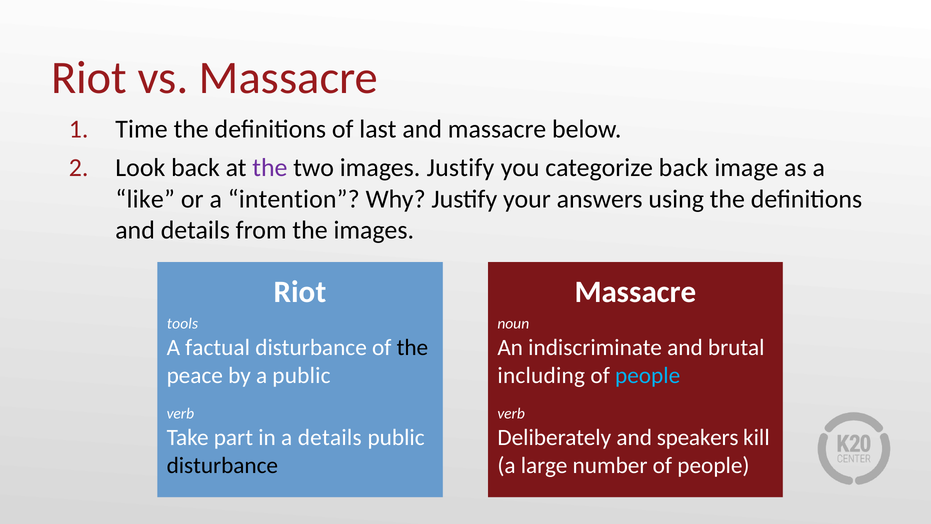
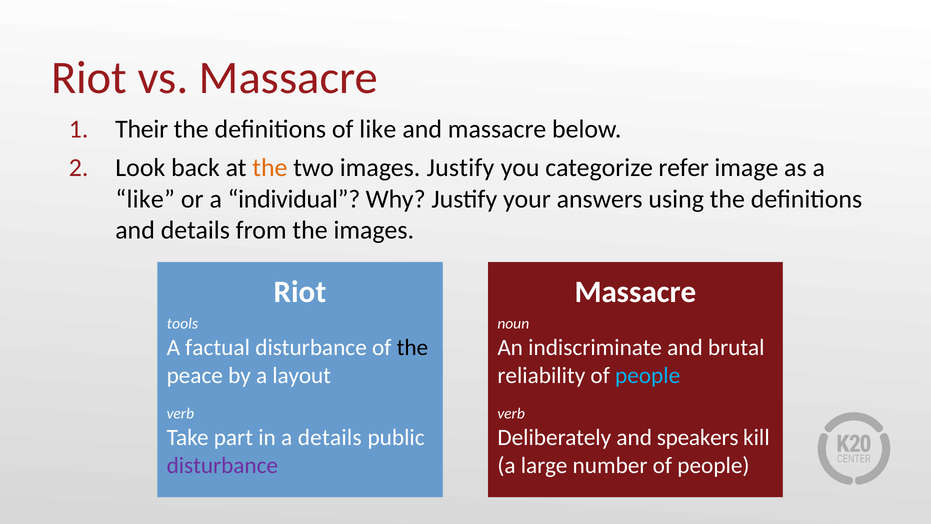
Time: Time -> Their (142, 129)
of last: last -> like (378, 129)
the colour: purple -> orange (270, 168)
categorize back: back -> refer (684, 168)
intention: intention -> individual (294, 199)
a public: public -> layout (302, 375)
including: including -> reliability (541, 375)
disturbance colour: black -> purple (222, 465)
